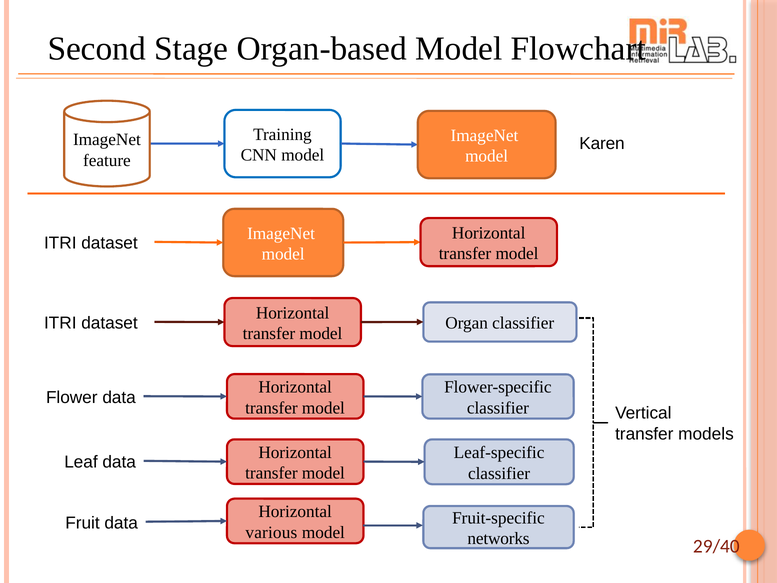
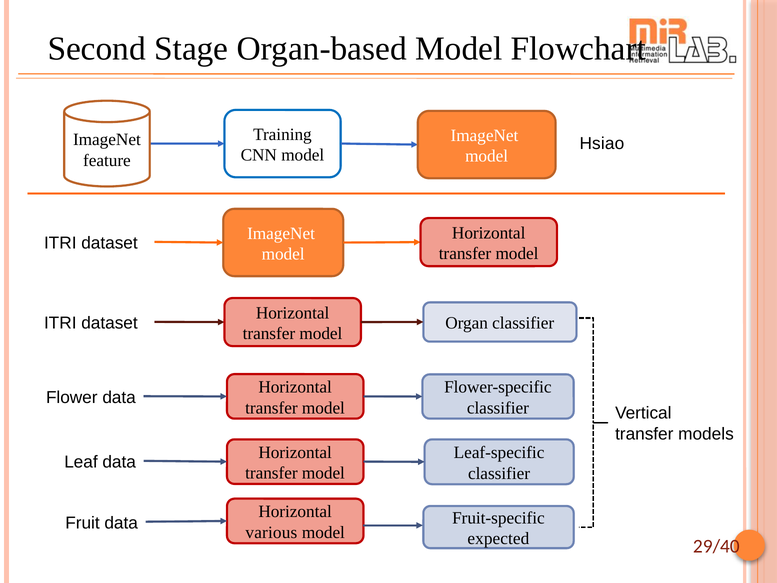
Karen: Karen -> Hsiao (602, 143)
networks: networks -> expected (498, 538)
